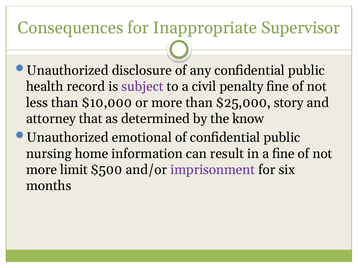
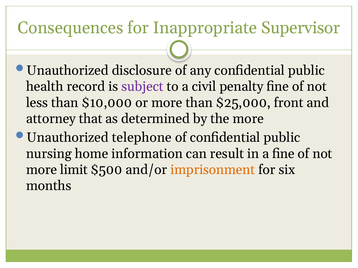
story: story -> front (289, 103)
the know: know -> more (248, 119)
emotional: emotional -> telephone (142, 138)
imprisonment colour: purple -> orange (213, 170)
